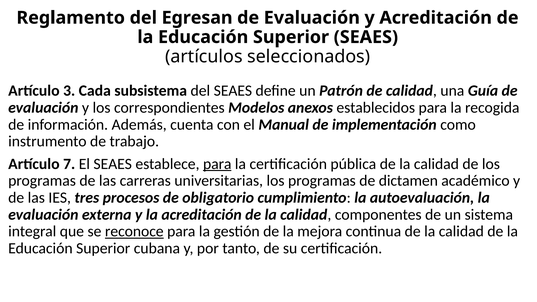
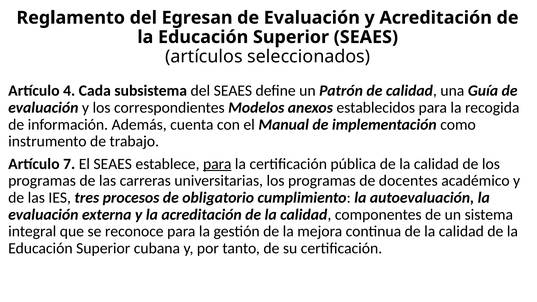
3: 3 -> 4 (69, 91)
dictamen: dictamen -> docentes (408, 181)
reconoce underline: present -> none (134, 231)
